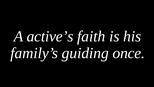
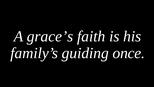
active’s: active’s -> grace’s (50, 36)
